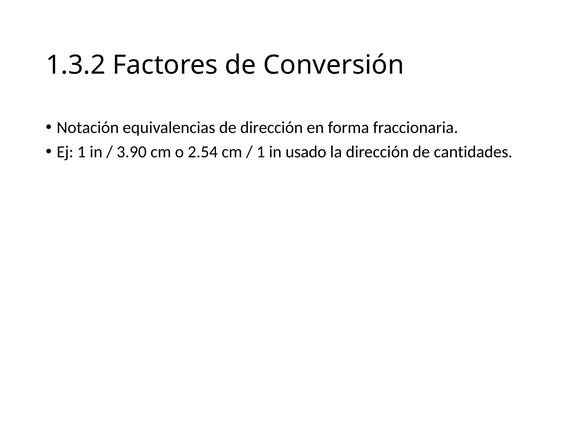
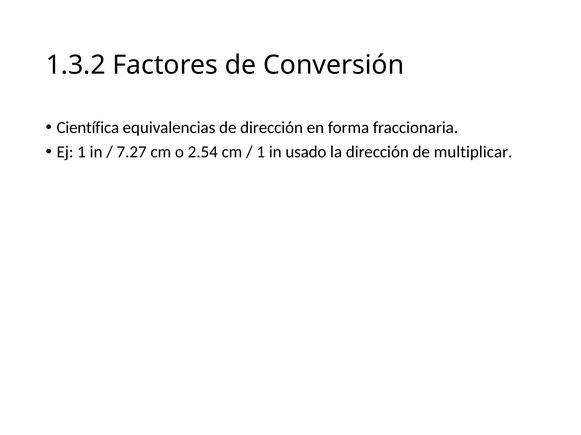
Notación: Notación -> Científica (88, 128)
3.90: 3.90 -> 7.27 (132, 152)
cantidades: cantidades -> multiplicar (473, 152)
